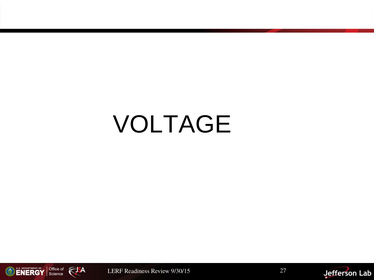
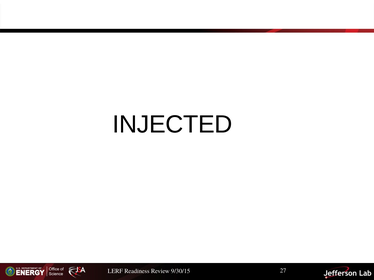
VOLTAGE: VOLTAGE -> INJECTED (172, 125)
